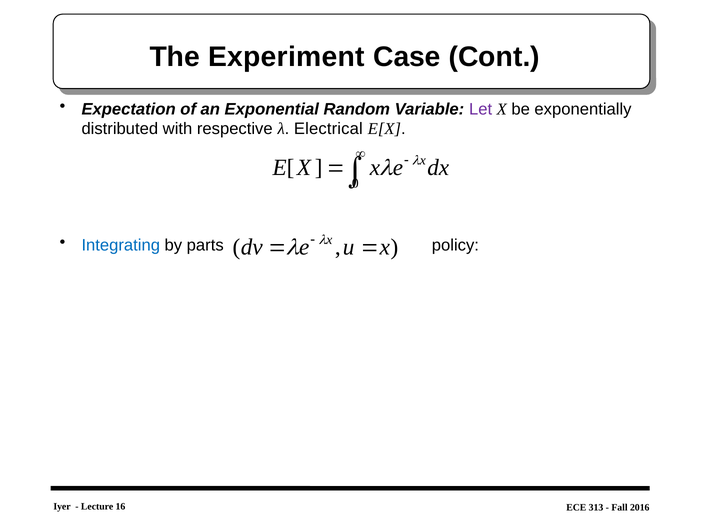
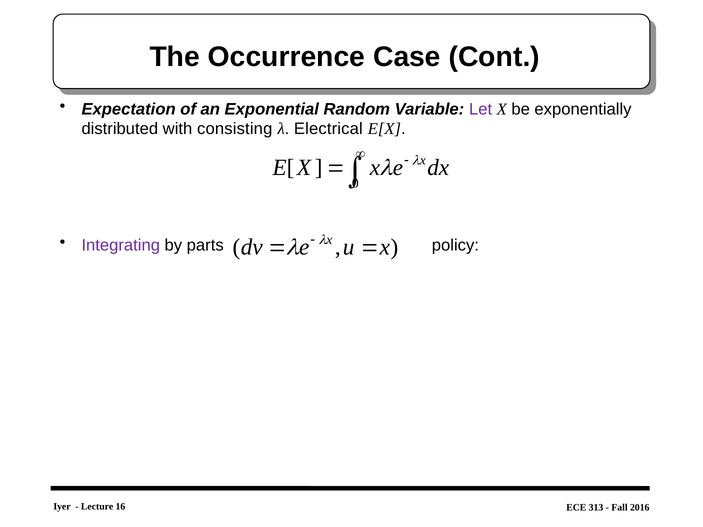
Experiment: Experiment -> Occurrence (287, 57)
respective: respective -> consisting (235, 129)
Integrating colour: blue -> purple (121, 245)
